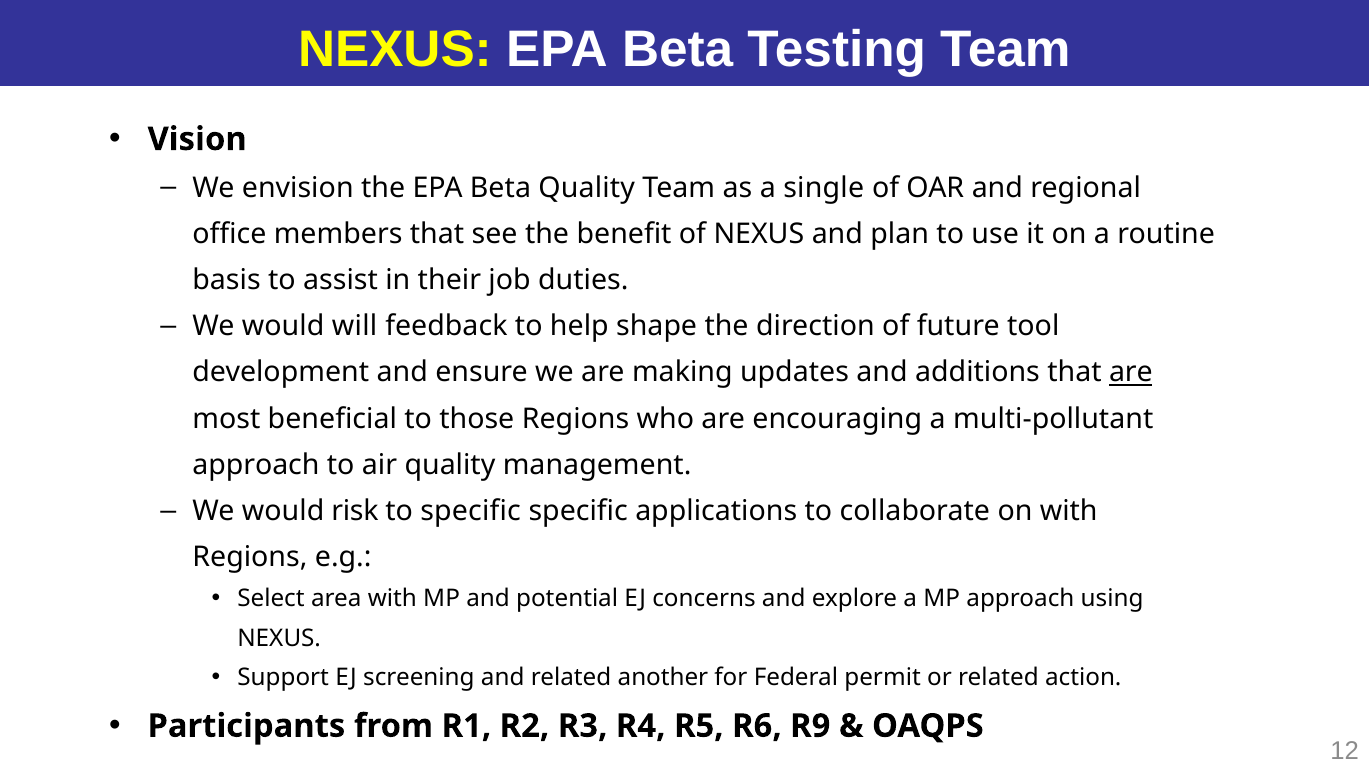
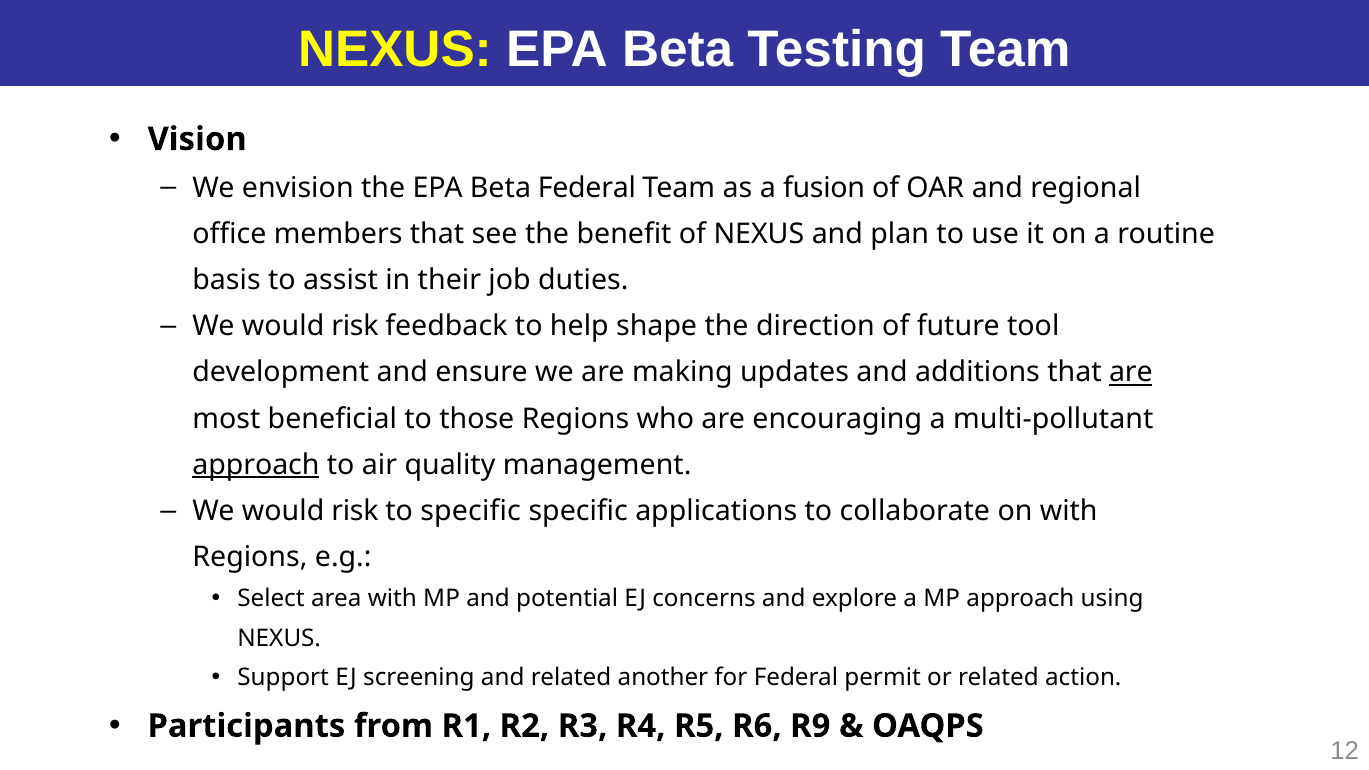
Beta Quality: Quality -> Federal (587, 188)
single: single -> fusion (824, 188)
will: will -> risk (355, 326)
approach underline: none -> present (256, 465)
